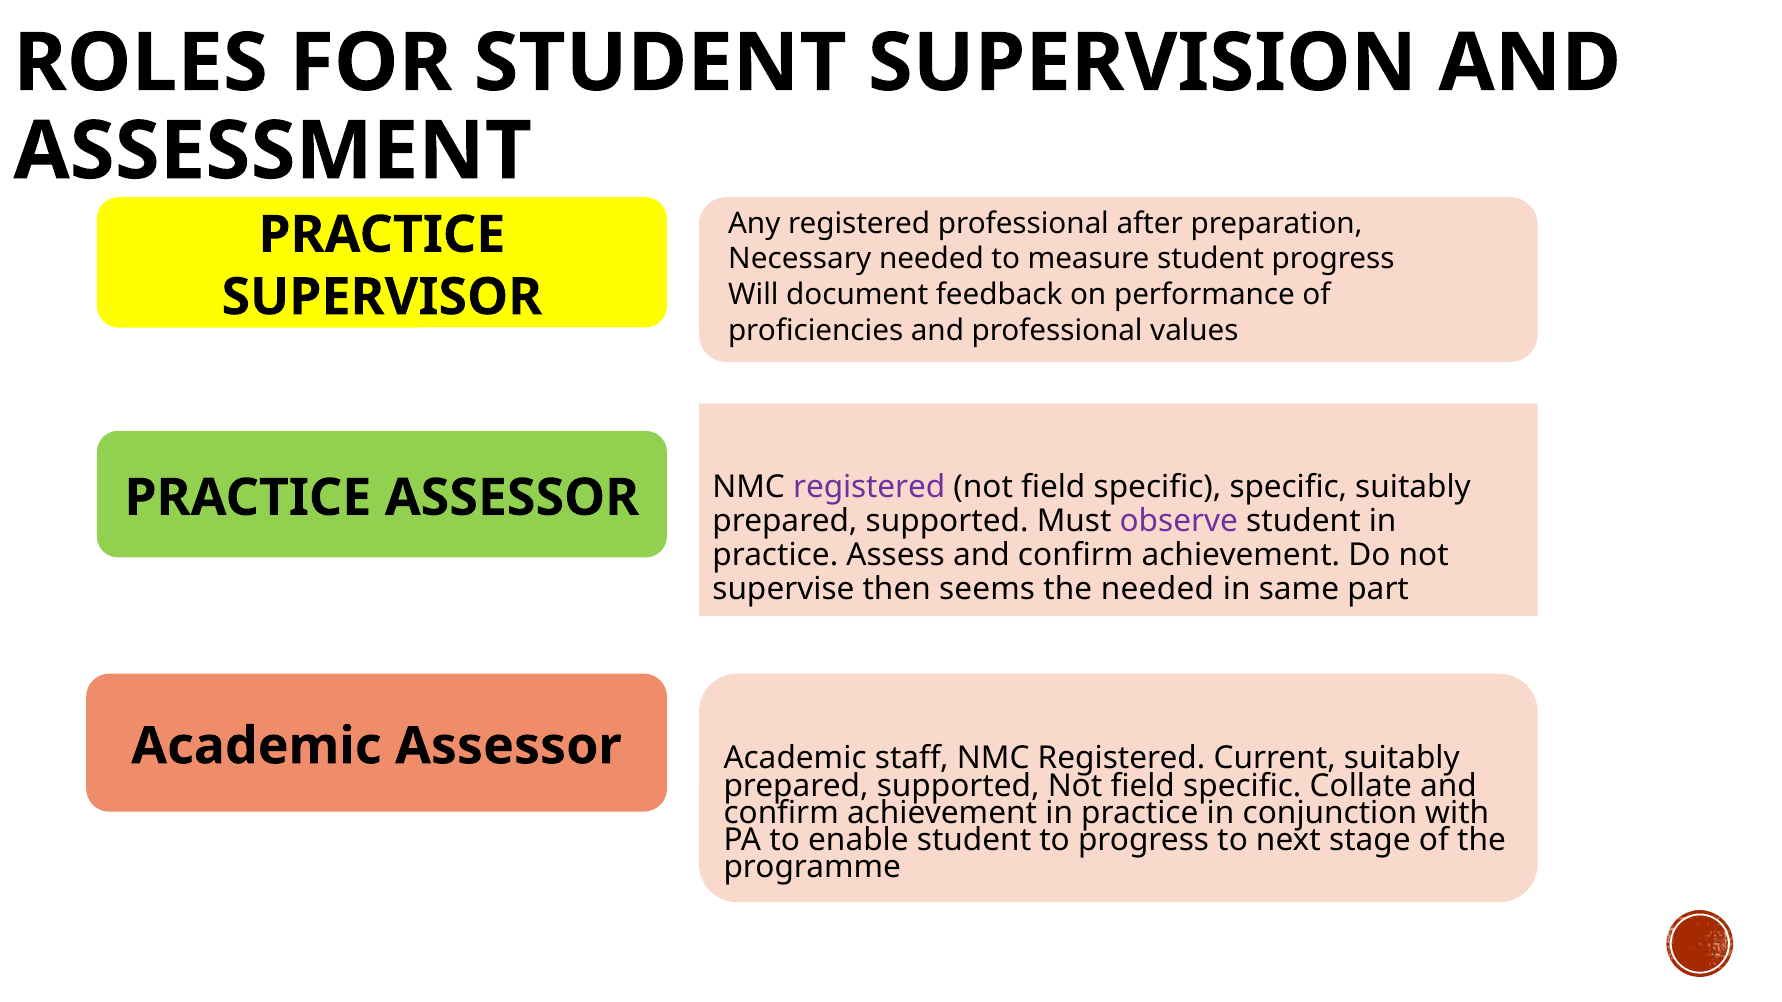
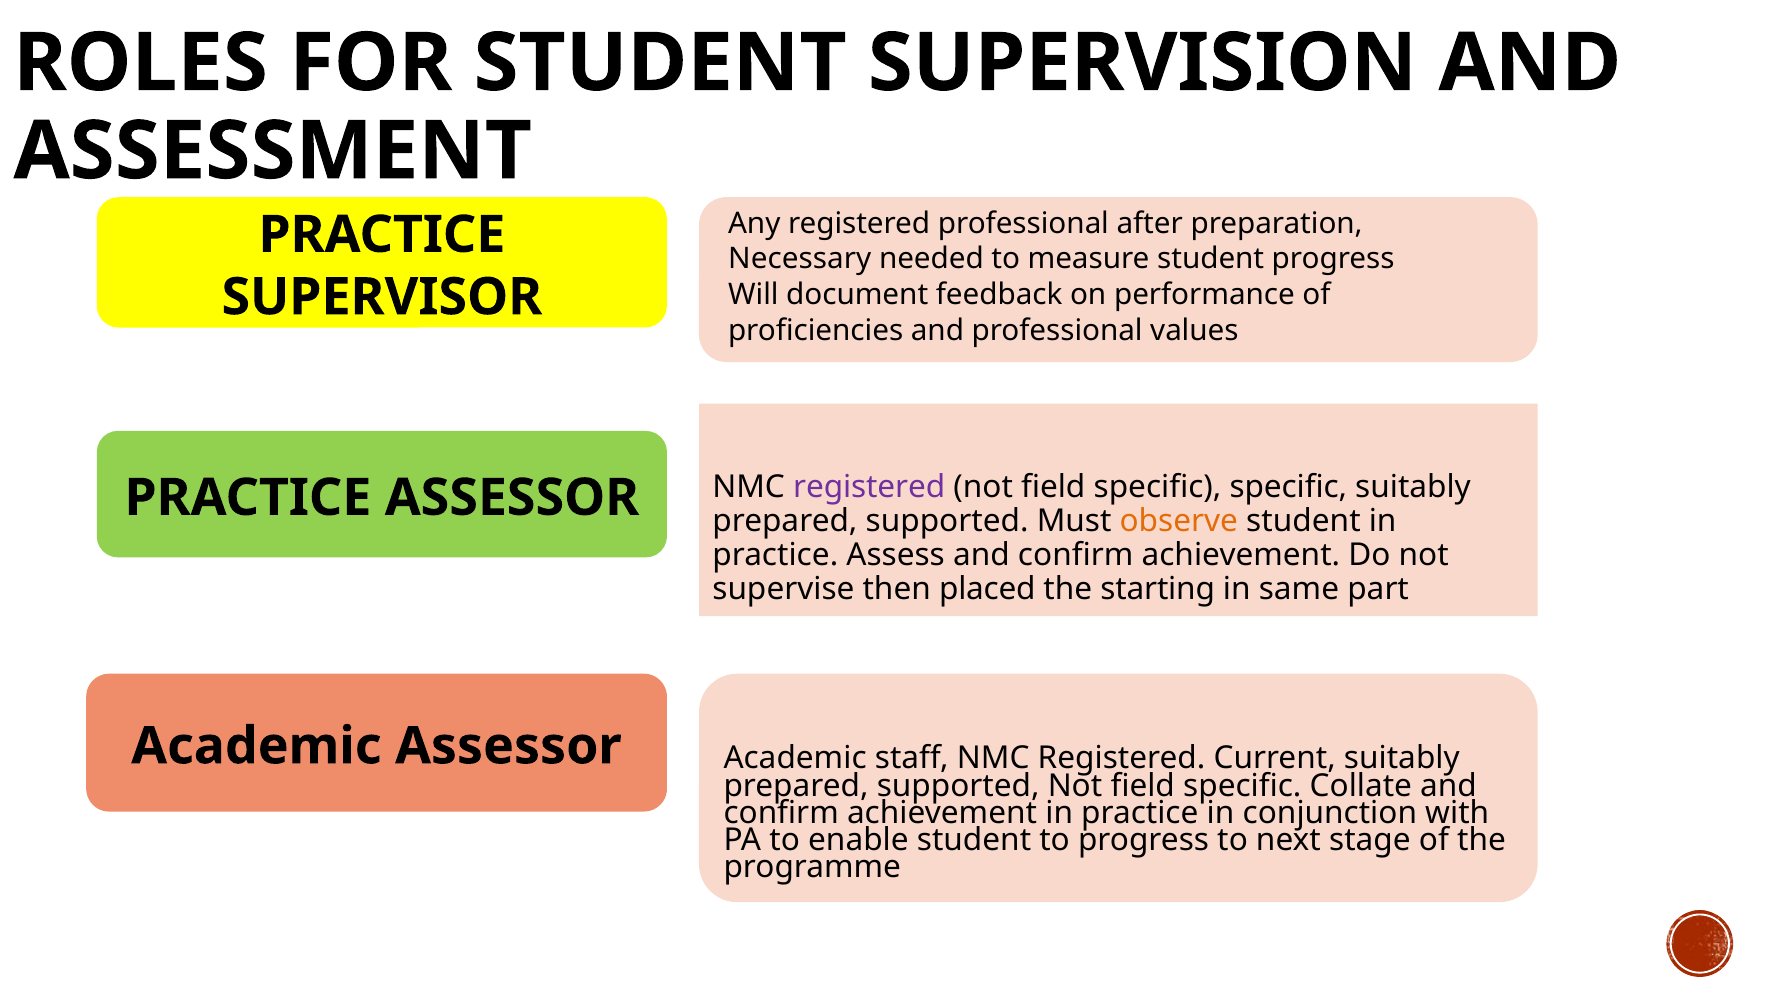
observe colour: purple -> orange (1179, 522)
seems: seems -> placed (987, 590)
the needed: needed -> starting (1158, 590)
